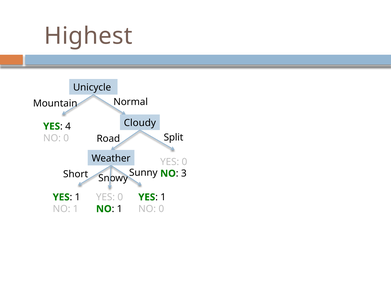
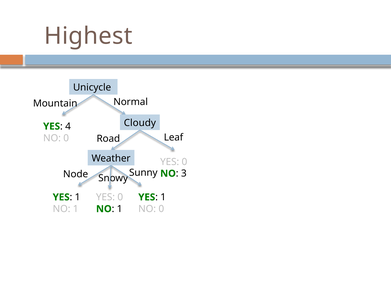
Split: Split -> Leaf (173, 137)
Short: Short -> Node (76, 174)
